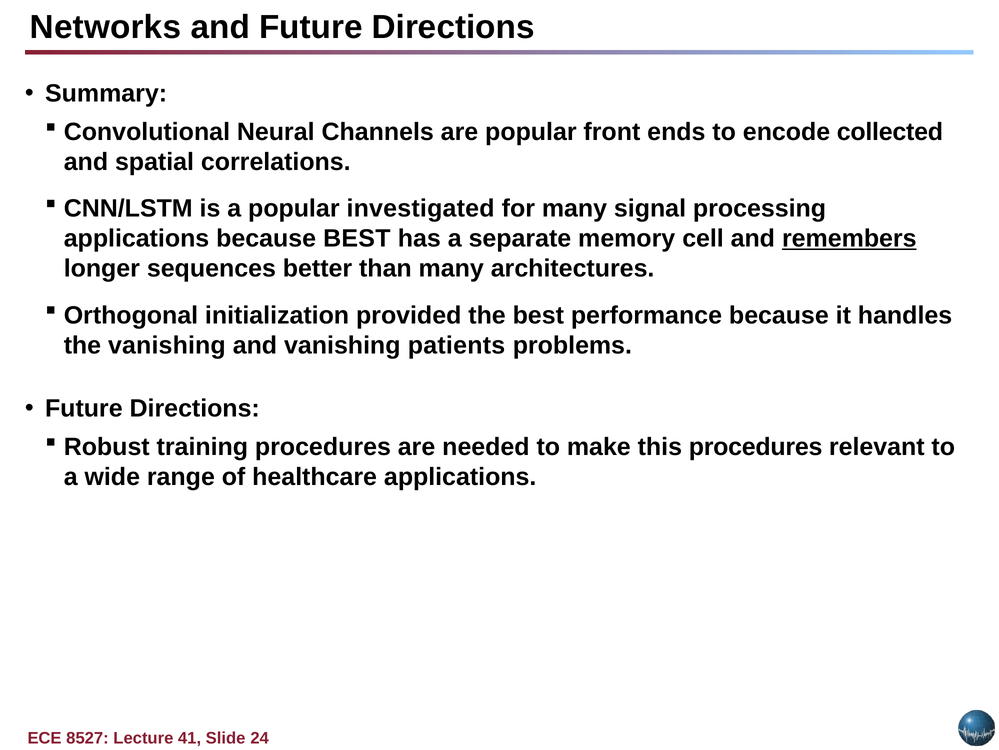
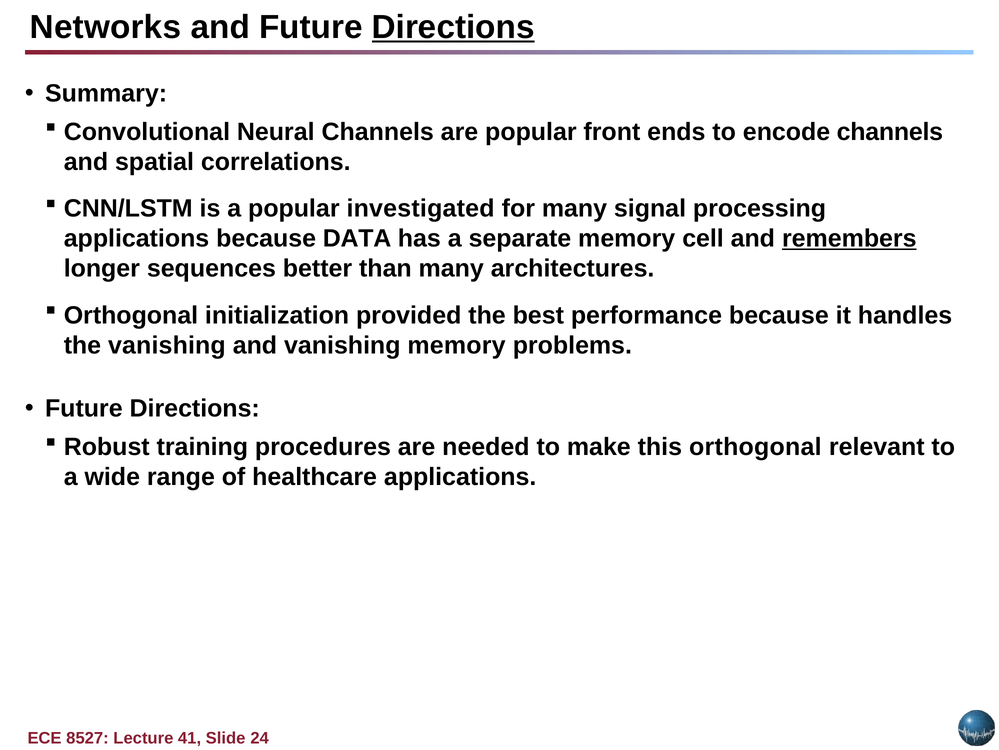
Directions underline: none -> present (453, 27)
encode collected: collected -> channels (890, 132)
because BEST: BEST -> DATA (357, 238)
vanishing patients: patients -> memory (457, 345)
this procedures: procedures -> orthogonal (755, 447)
